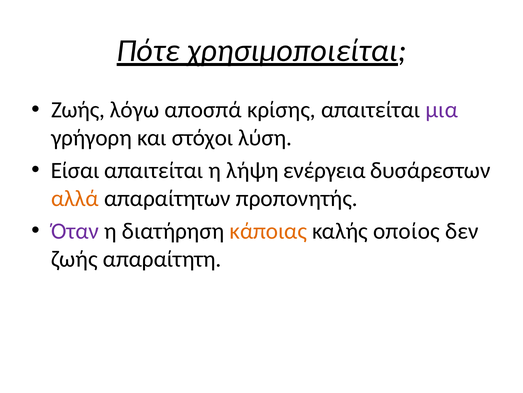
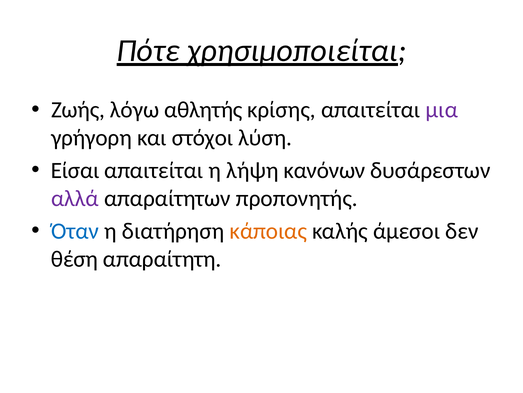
αποσπά: αποσπά -> αθλητής (203, 110)
ενέργεια: ενέργεια -> κανόνων (324, 170)
αλλά colour: orange -> purple (75, 198)
Όταν colour: purple -> blue (75, 231)
οποίος: οποίος -> άμεσοι (407, 231)
ζωής: ζωής -> θέση (74, 259)
